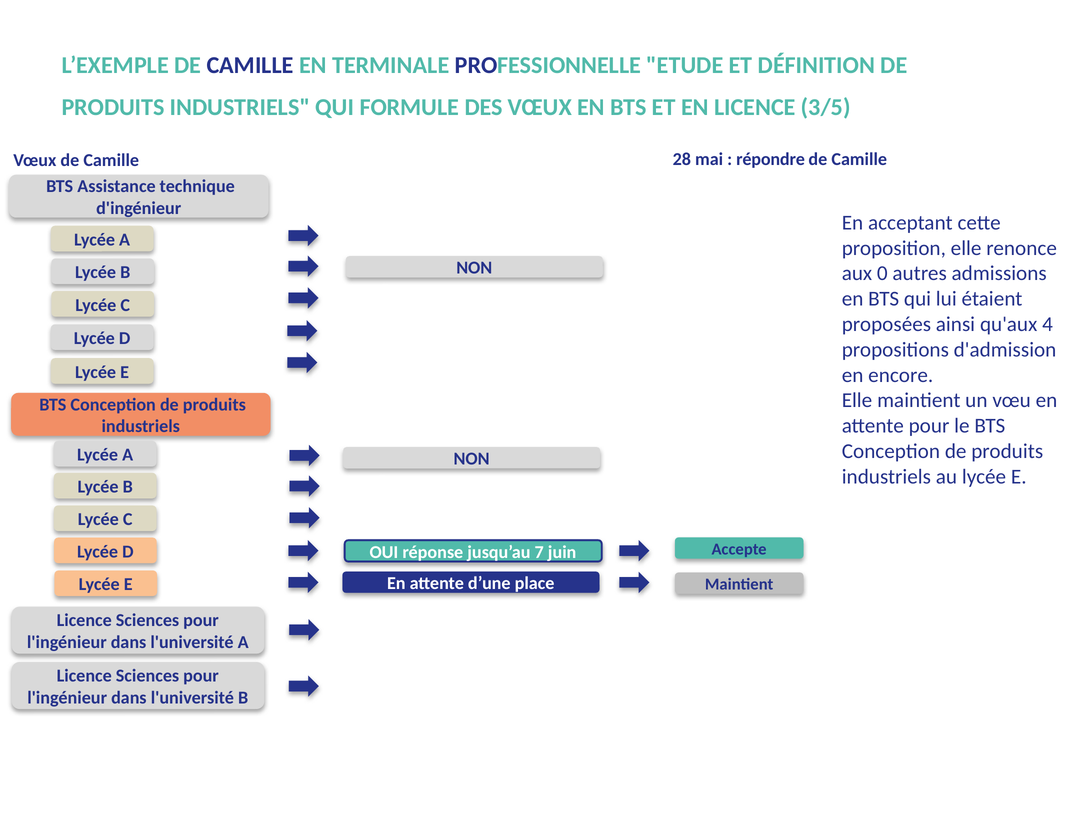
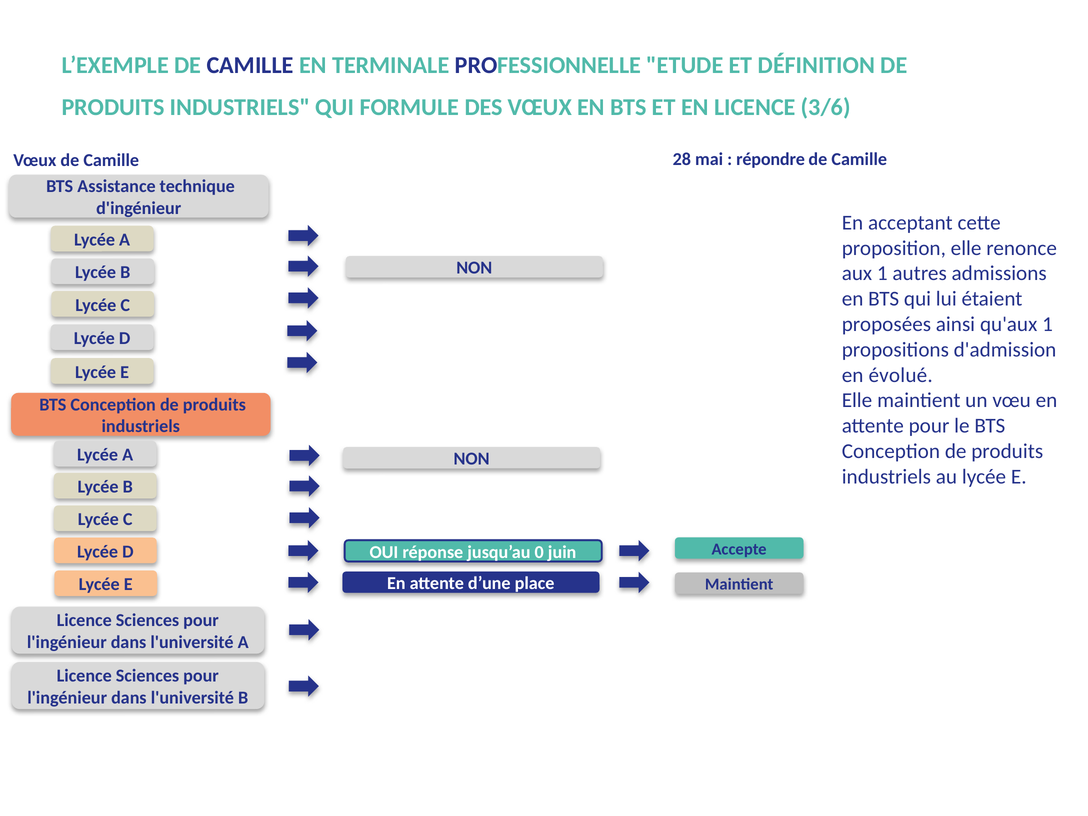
3/5: 3/5 -> 3/6 (826, 108)
aux 0: 0 -> 1 (882, 273)
qu'aux 4: 4 -> 1 (1047, 324)
encore: encore -> évolué (901, 375)
7: 7 -> 0 (539, 552)
